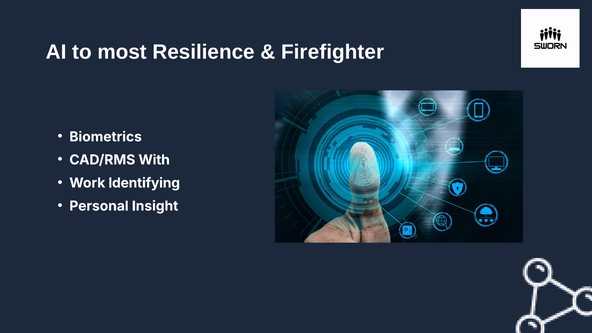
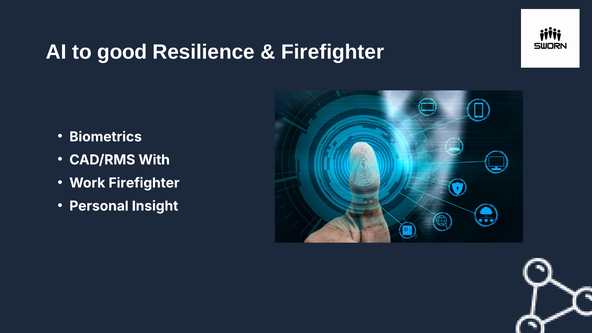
most: most -> good (122, 52)
Work Identifying: Identifying -> Firefighter (144, 183)
